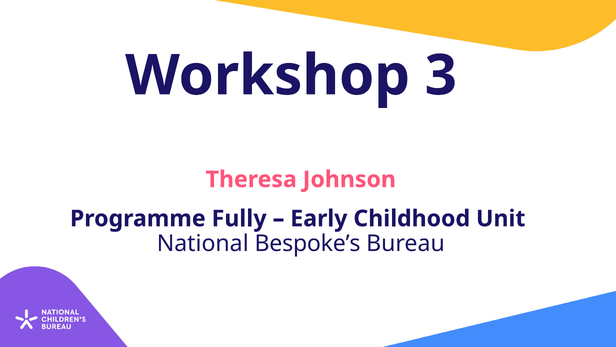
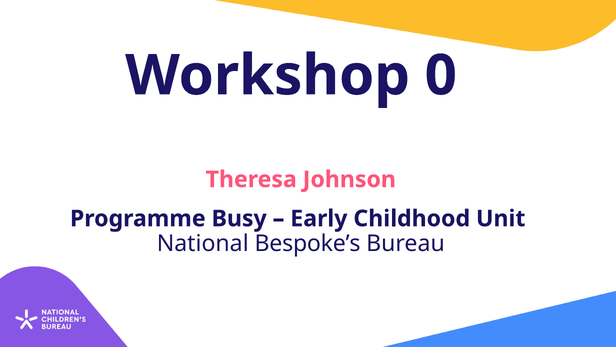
3: 3 -> 0 (441, 76)
Fully: Fully -> Busy (239, 218)
